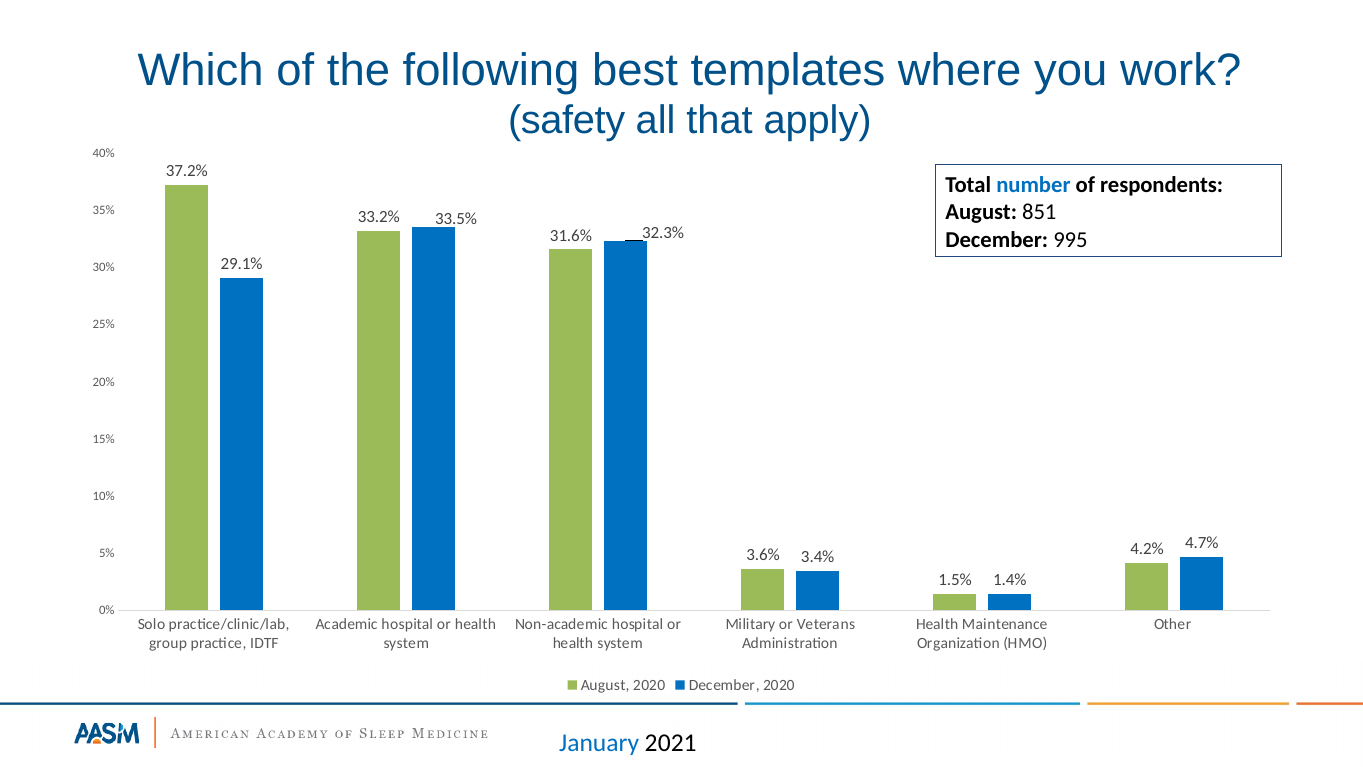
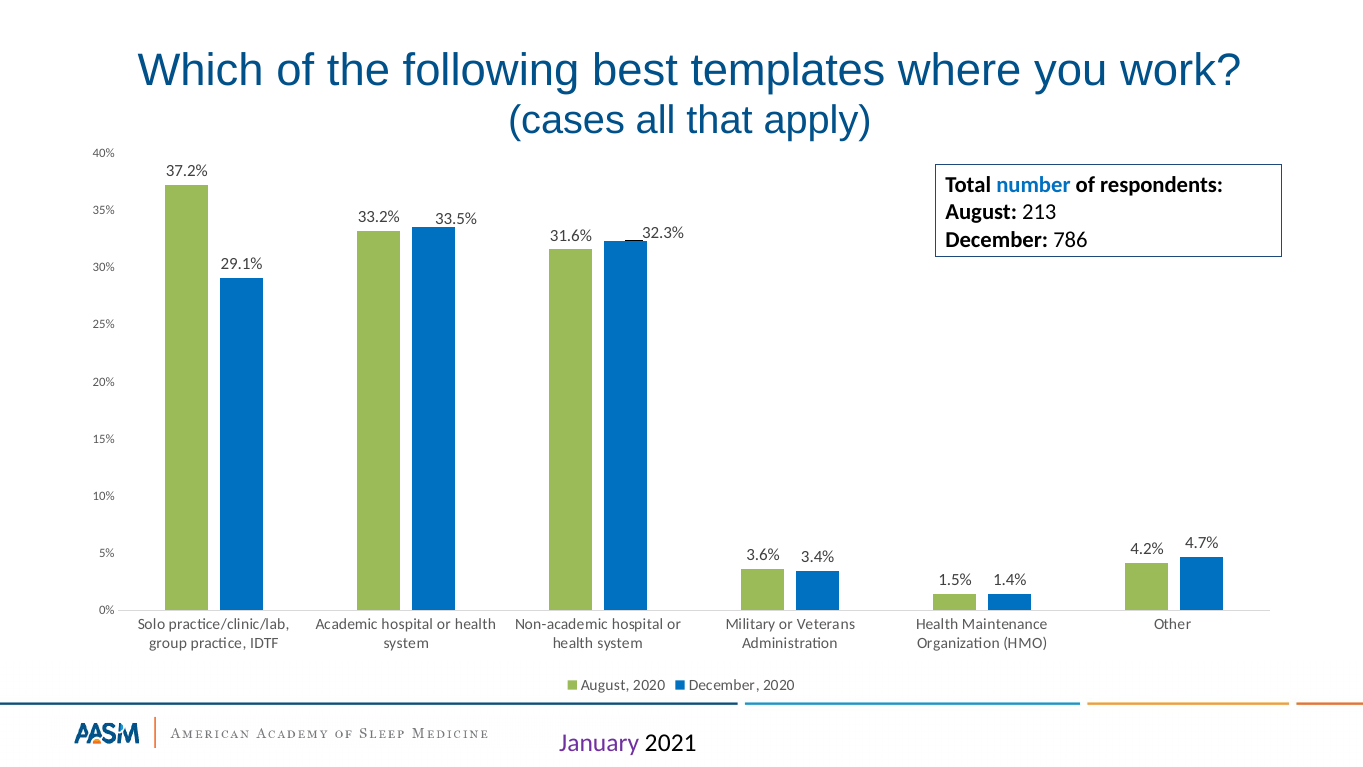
safety: safety -> cases (566, 121)
851: 851 -> 213 (1039, 212)
995: 995 -> 786 (1070, 240)
January colour: blue -> purple (599, 743)
